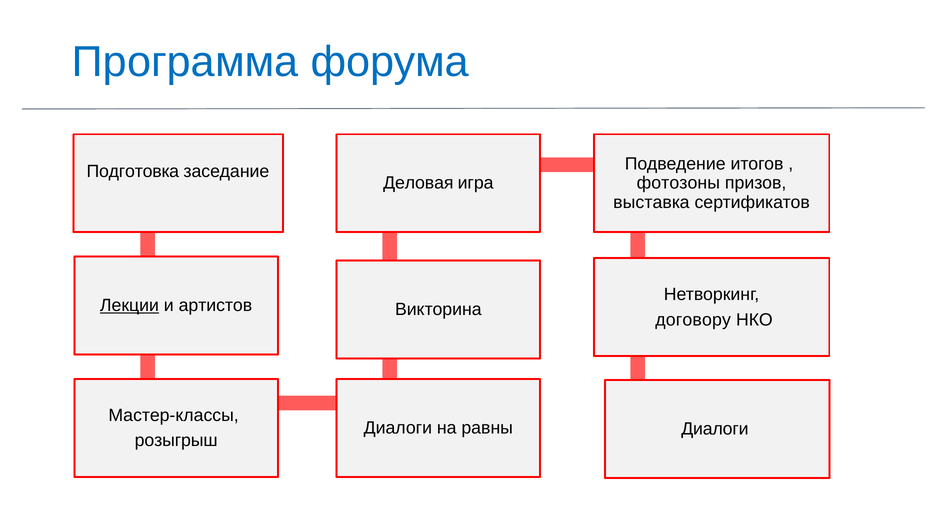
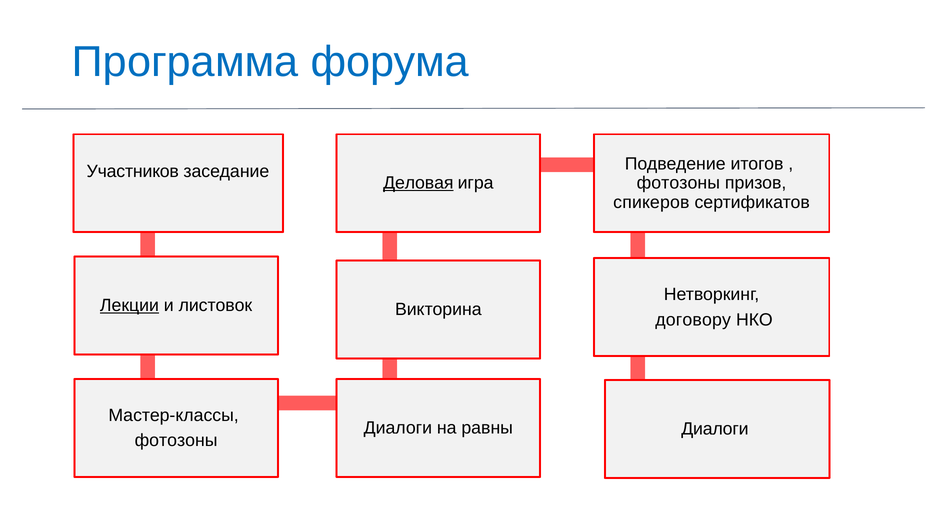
Подготовка: Подготовка -> Участников (133, 172)
Деловая underline: none -> present (418, 183)
выставка: выставка -> спикеров (651, 202)
артистов: артистов -> листовок (215, 305)
розыгрыш: розыгрыш -> фотозоны (176, 441)
